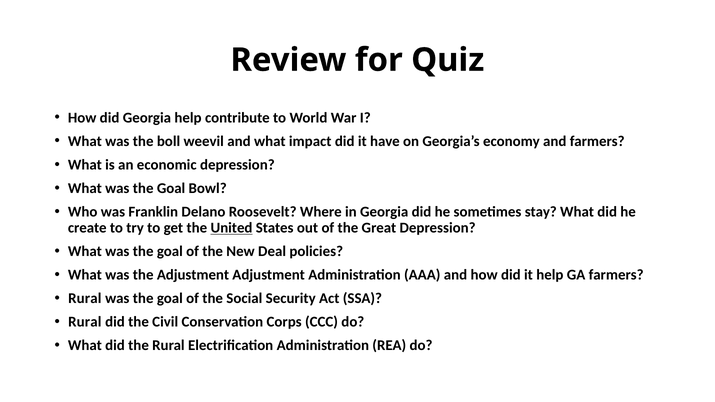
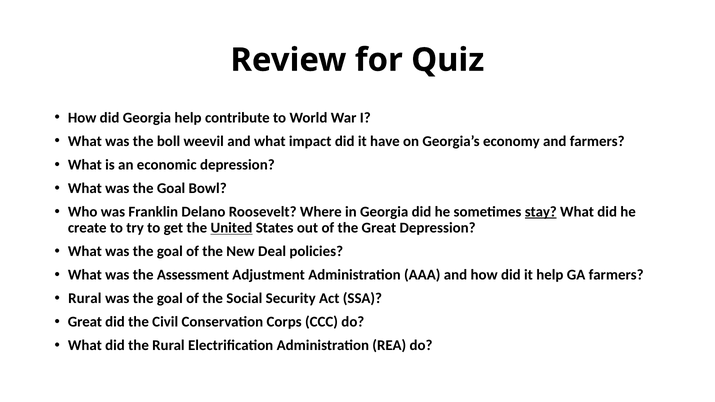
stay underline: none -> present (541, 212)
the Adjustment: Adjustment -> Assessment (193, 275)
Rural: Rural -> Great (85, 322)
